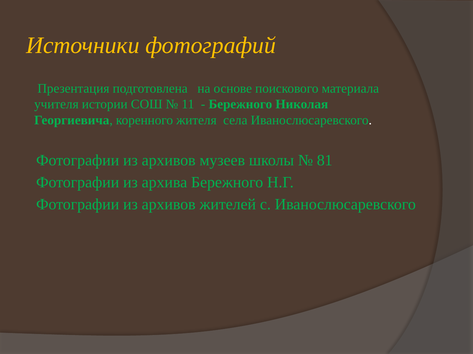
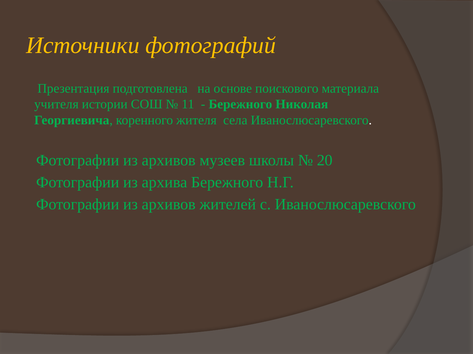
81: 81 -> 20 (325, 161)
